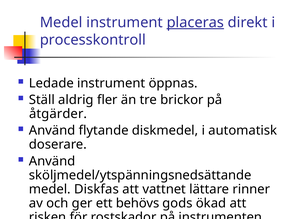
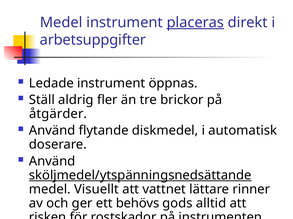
processkontroll: processkontroll -> arbetsuppgifter (93, 40)
sköljmedel/ytspänningsnedsättande underline: none -> present (140, 176)
Diskfas: Diskfas -> Visuellt (96, 190)
ökad: ökad -> alltid (211, 204)
